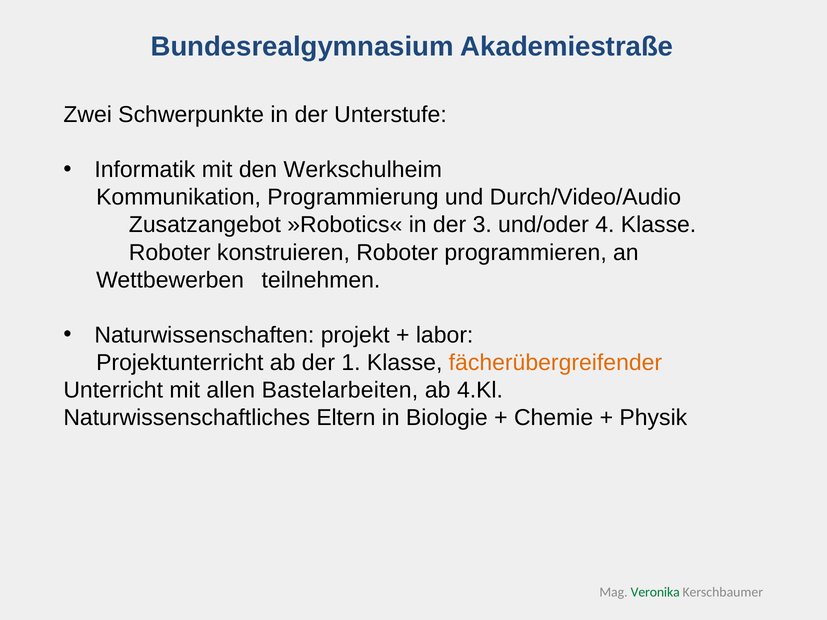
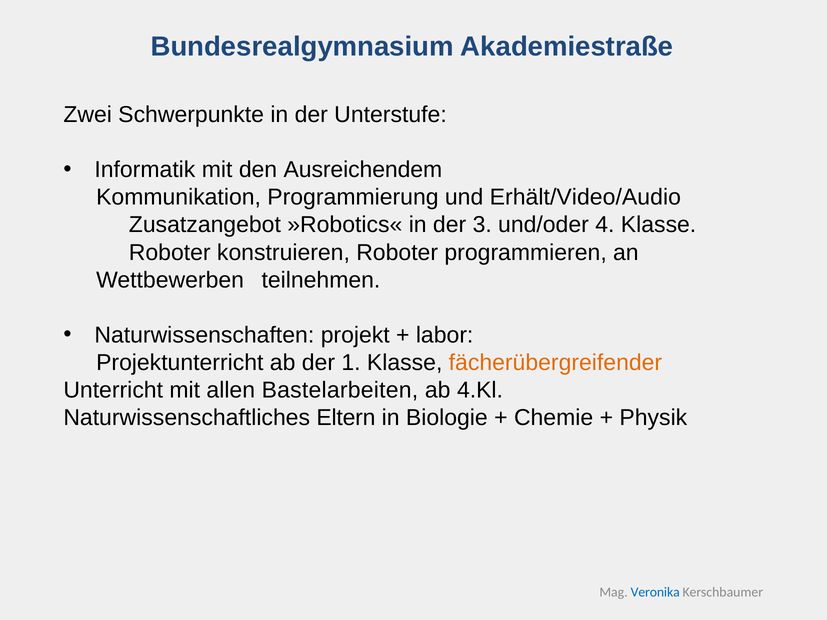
Werkschulheim: Werkschulheim -> Ausreichendem (363, 170)
Durch/Video/Audio: Durch/Video/Audio -> Erhält/Video/Audio (585, 197)
Veronika colour: green -> blue (655, 592)
